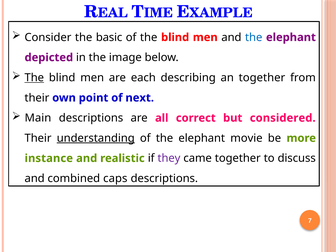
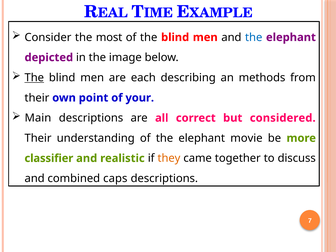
basic: basic -> most (109, 37)
an together: together -> methods (262, 78)
next: next -> your (140, 98)
understanding underline: present -> none (96, 138)
instance: instance -> classifier (49, 158)
they colour: purple -> orange (169, 158)
